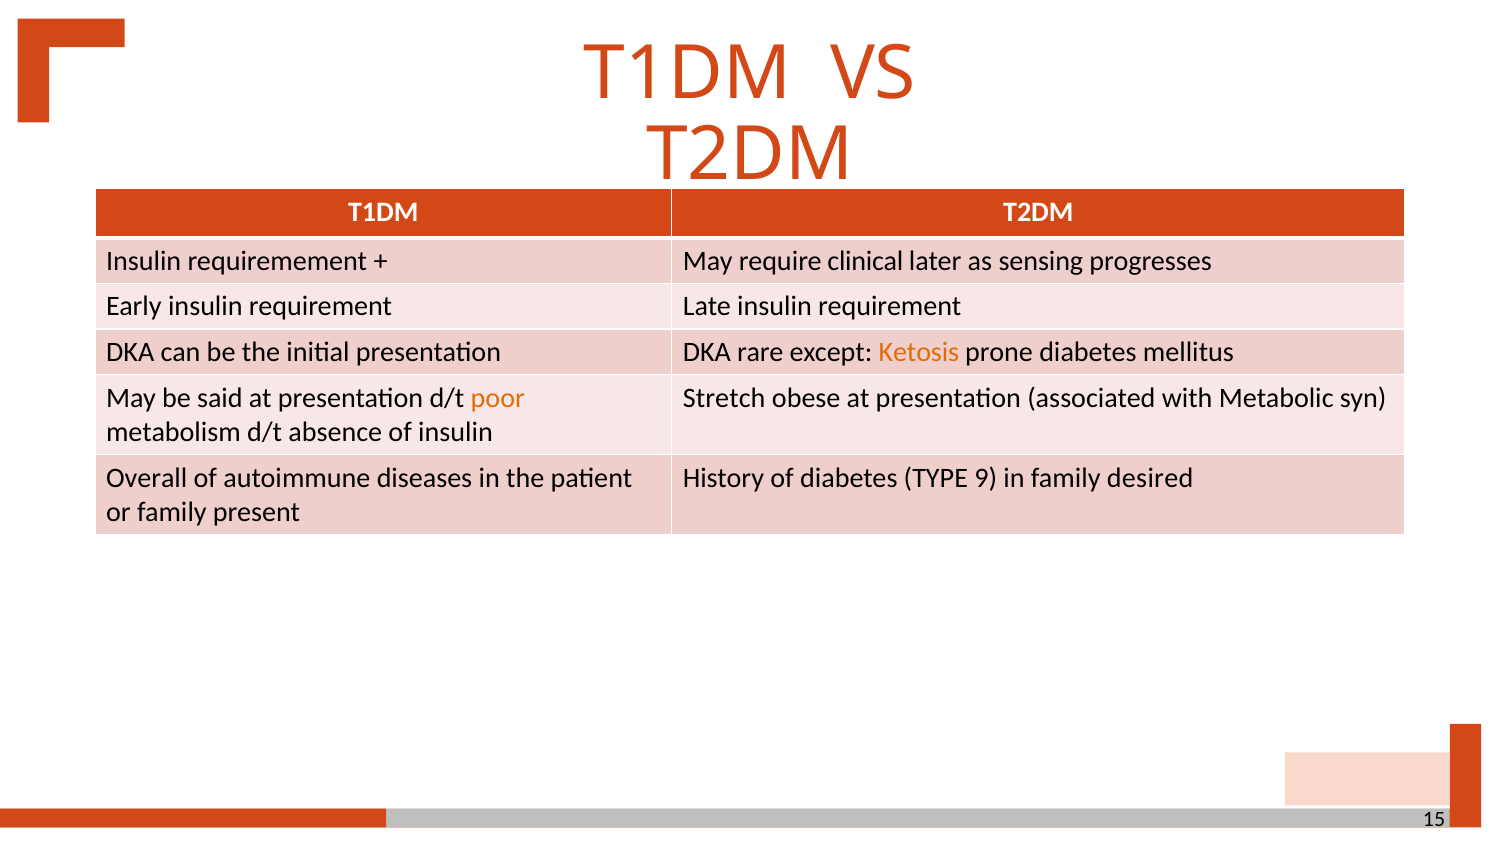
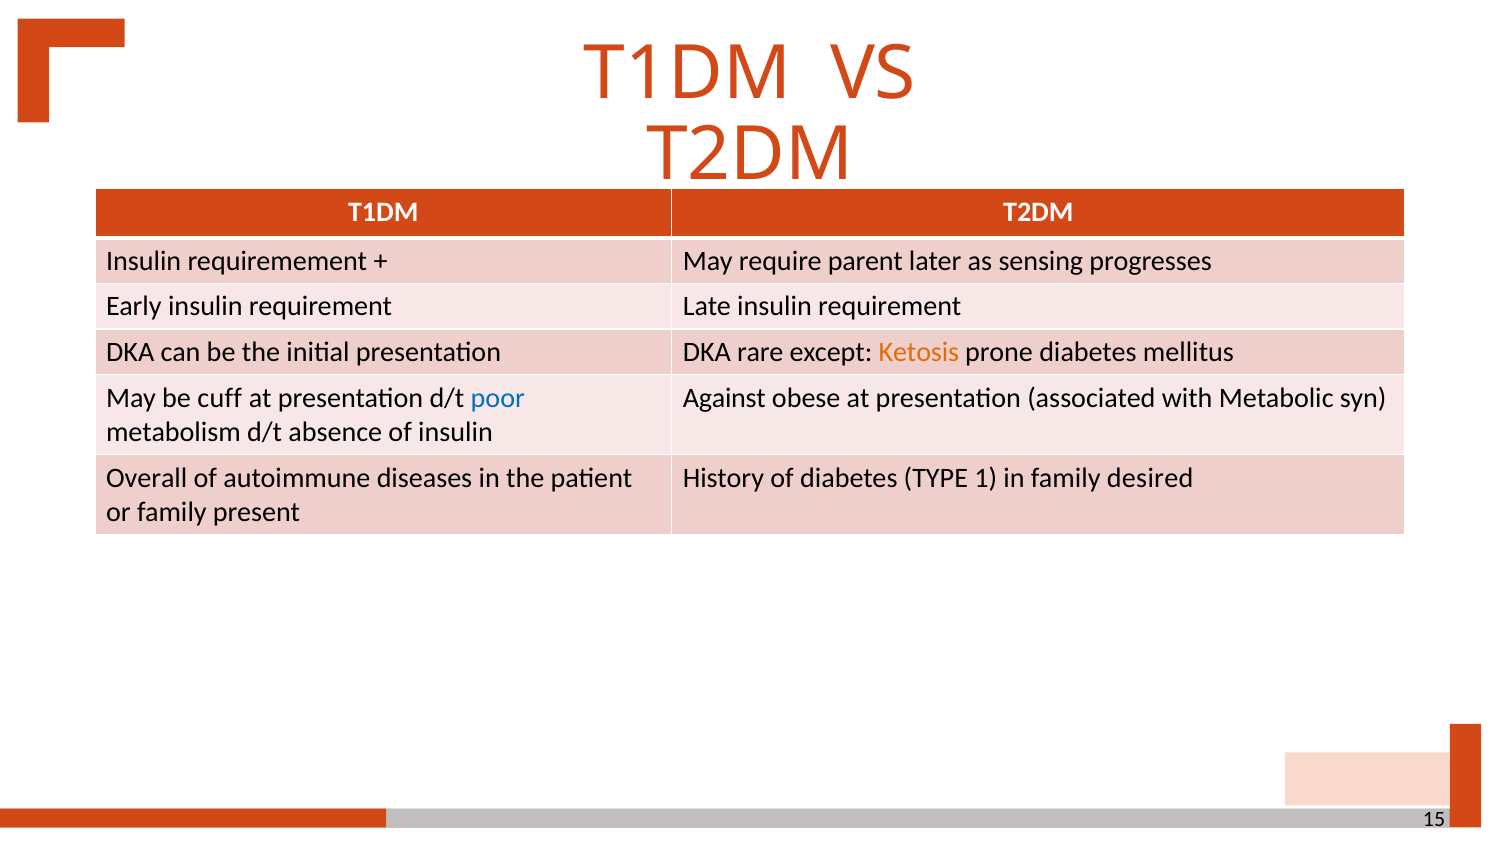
clinical: clinical -> parent (865, 261)
said: said -> cuff (220, 398)
poor colour: orange -> blue (498, 398)
Stretch: Stretch -> Against (724, 398)
9: 9 -> 1 (986, 478)
